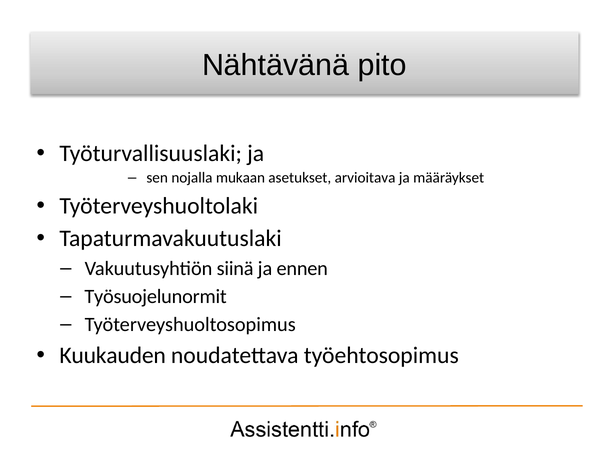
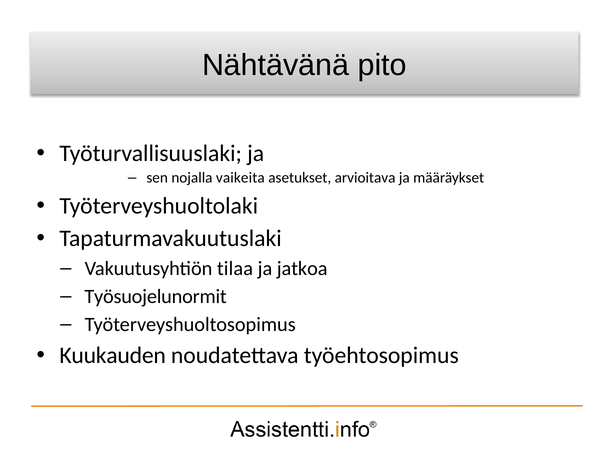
mukaan: mukaan -> vaikeita (240, 178)
siinä: siinä -> tilaa (235, 268)
ennen: ennen -> jatkoa (302, 268)
